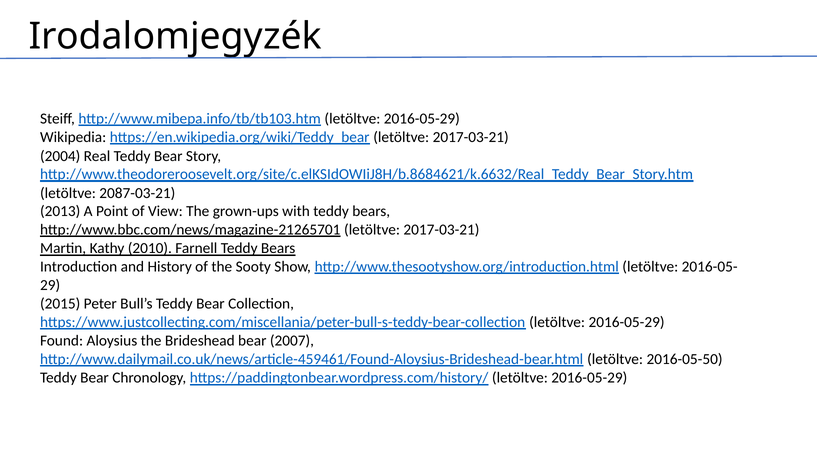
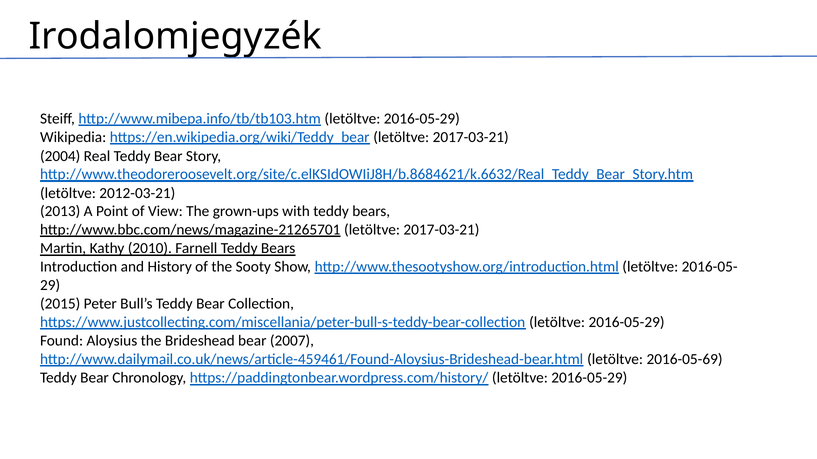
2087-03-21: 2087-03-21 -> 2012-03-21 (137, 193)
2016-05-50: 2016-05-50 -> 2016-05-69 (685, 360)
